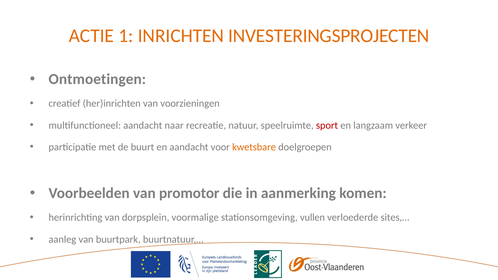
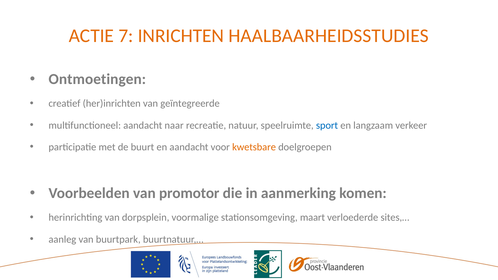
1: 1 -> 7 (126, 36)
INVESTERINGSPROJECTEN: INVESTERINGSPROJECTEN -> HAALBAARHEIDSSTUDIES (329, 36)
voorzieningen: voorzieningen -> geïntegreerde (190, 104)
sport colour: red -> blue (327, 125)
vullen: vullen -> maart (312, 218)
